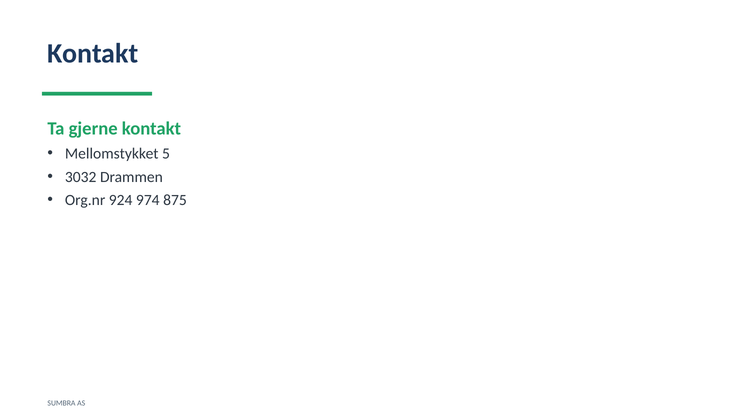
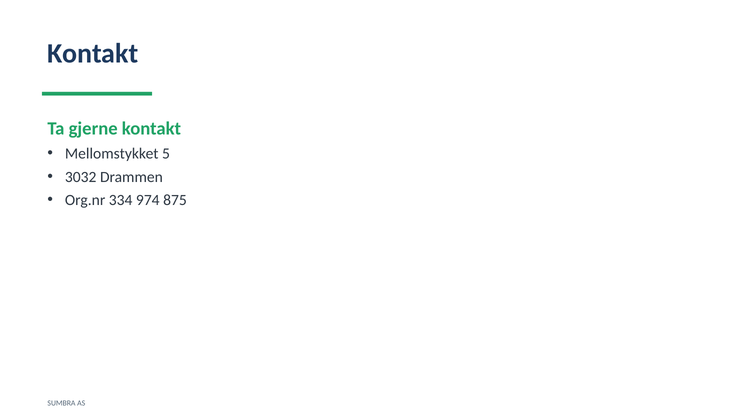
924: 924 -> 334 (121, 200)
